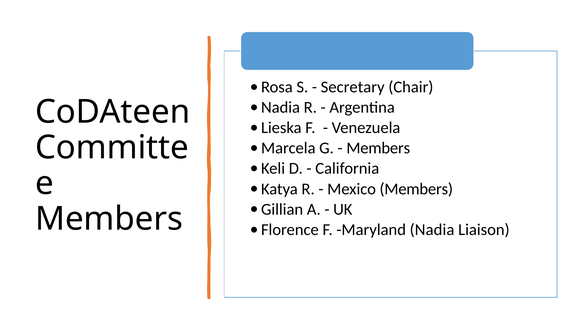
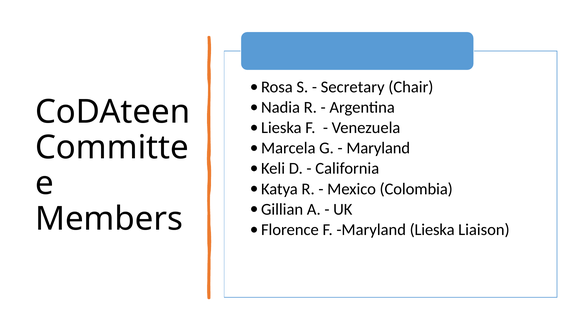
Members: Members -> Maryland (378, 148)
Mexico Members: Members -> Colombia (416, 189)
Maryland Nadia: Nadia -> Lieska (432, 229)
